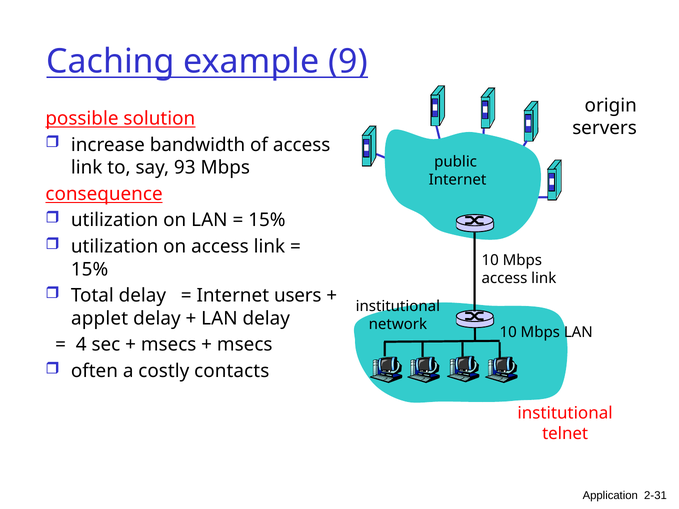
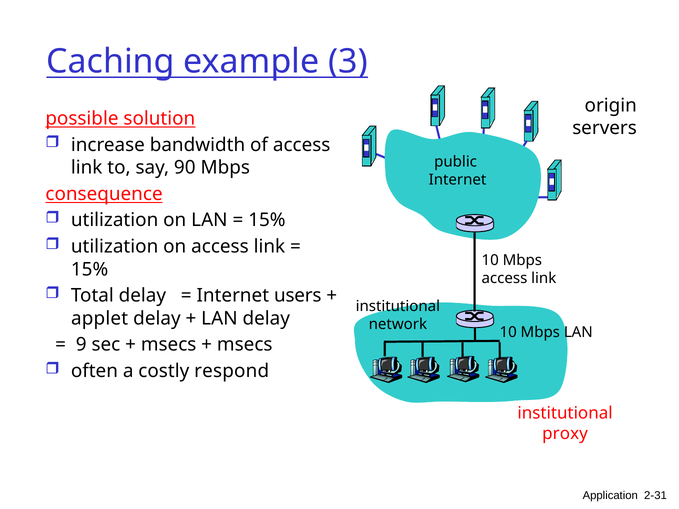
9: 9 -> 3 (348, 62)
93: 93 -> 90 (185, 168)
4: 4 -> 9 (81, 345)
contacts: contacts -> respond (232, 371)
telnet: telnet -> proxy (565, 434)
